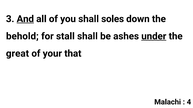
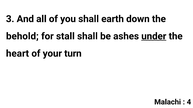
And underline: present -> none (25, 19)
soles: soles -> earth (113, 19)
great: great -> heart (17, 54)
that: that -> turn (73, 54)
